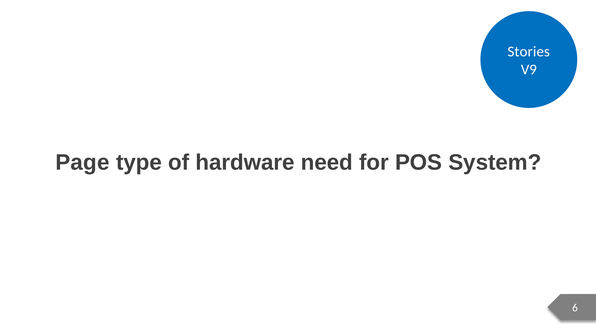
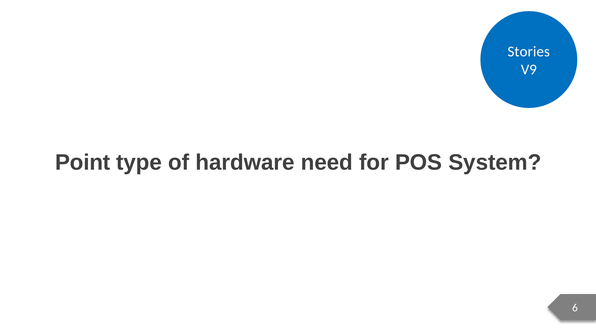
Page: Page -> Point (83, 162)
